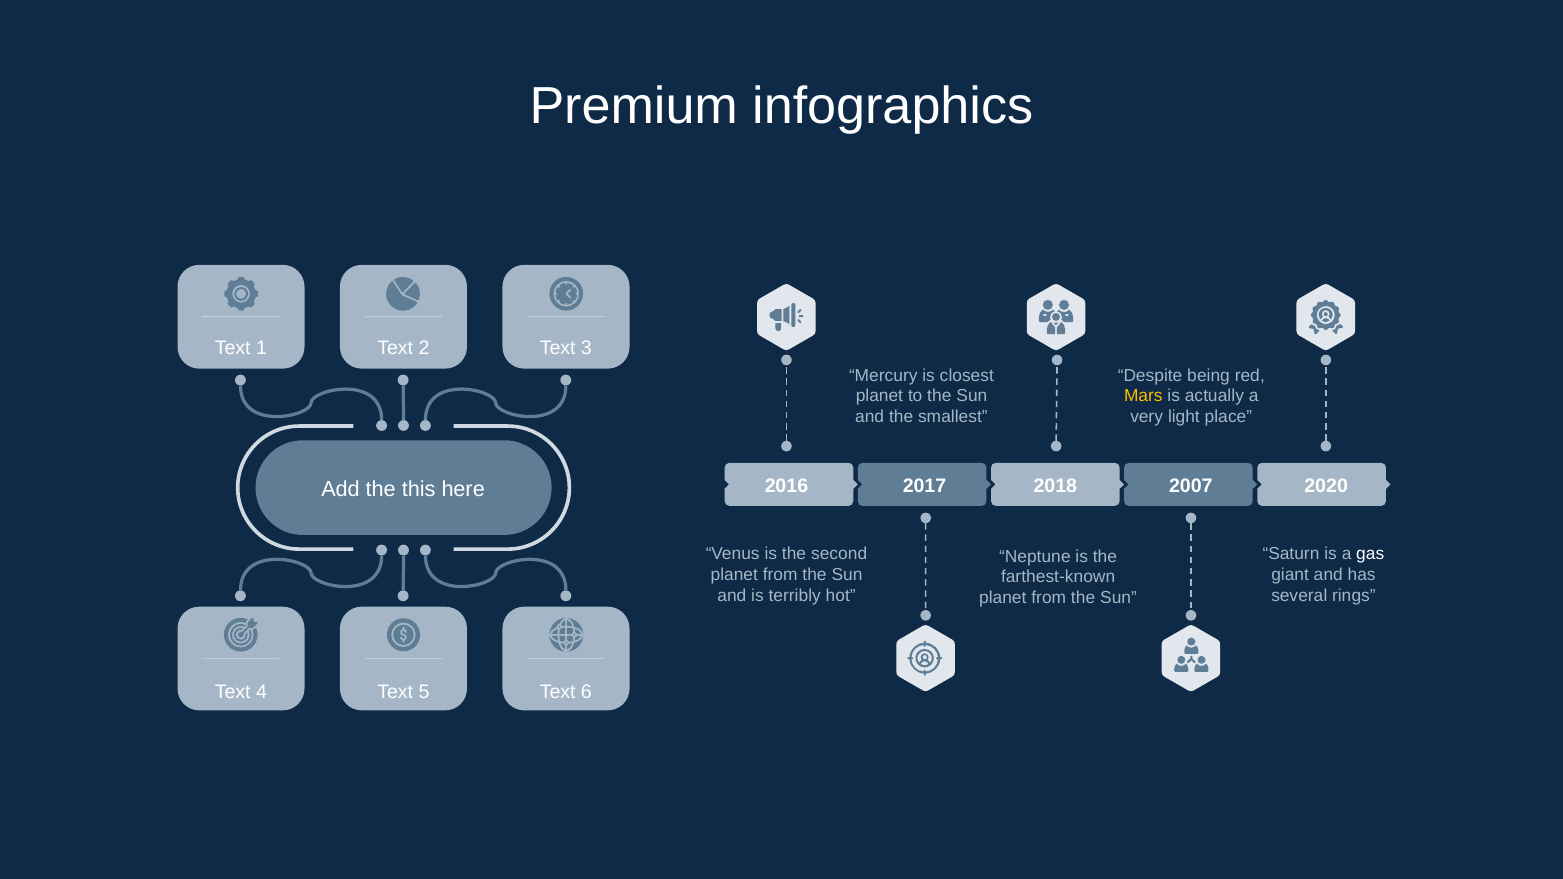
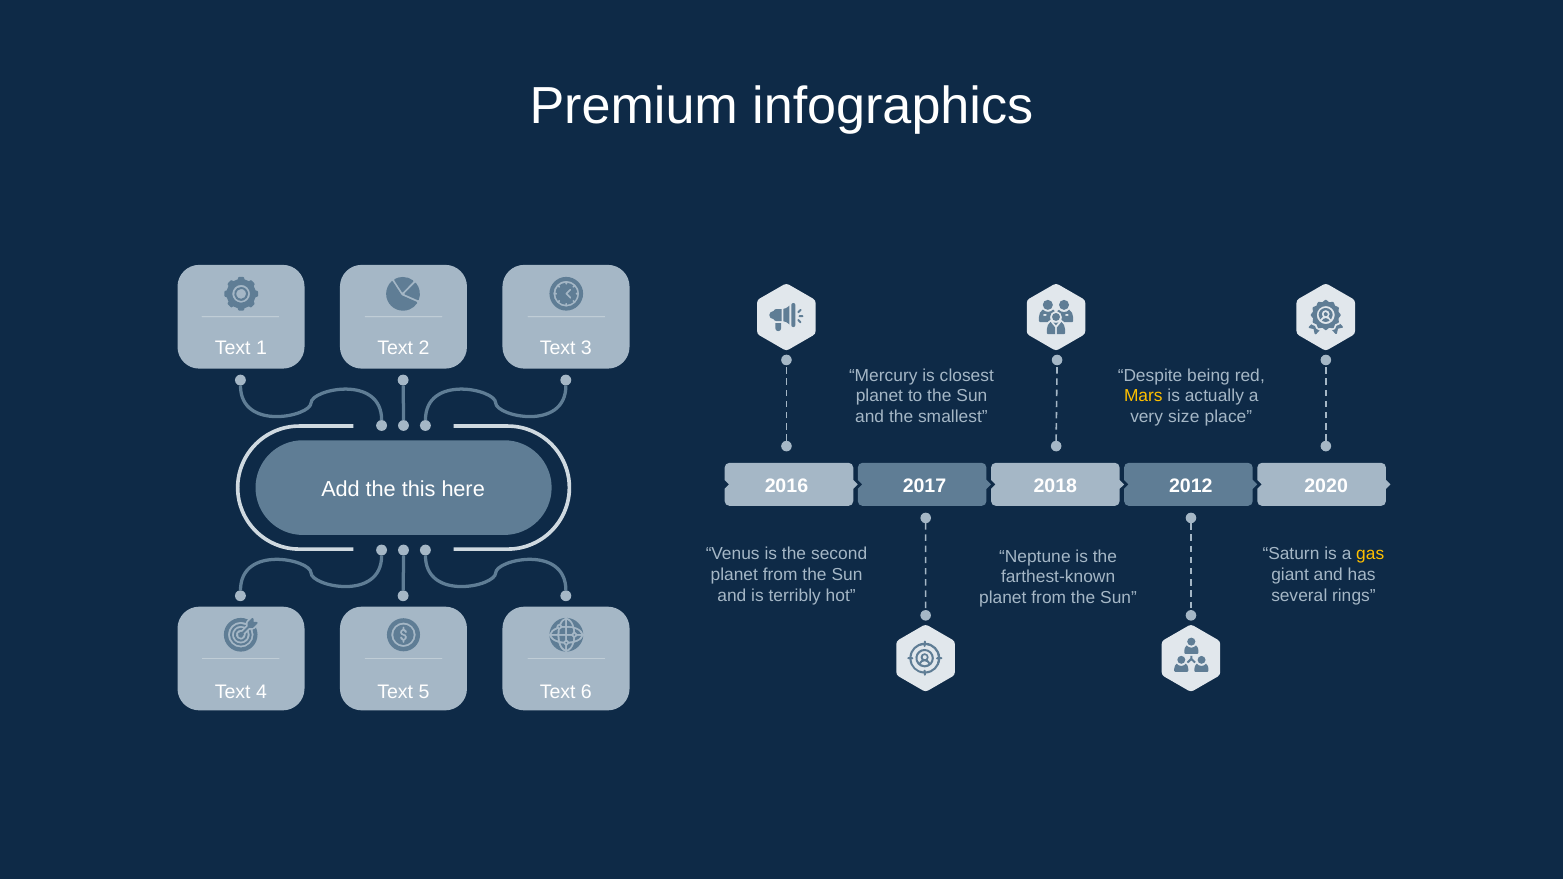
light: light -> size (1184, 417)
2007: 2007 -> 2012 (1191, 486)
gas colour: white -> yellow (1370, 554)
